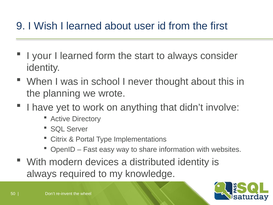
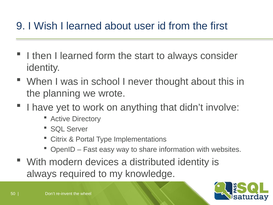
your: your -> then (42, 56)
